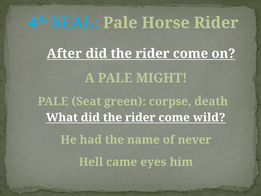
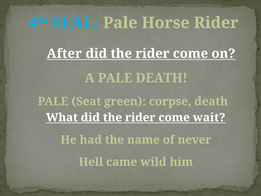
PALE MIGHT: MIGHT -> DEATH (162, 78)
wild: wild -> wait (209, 117)
eyes: eyes -> wild (153, 162)
